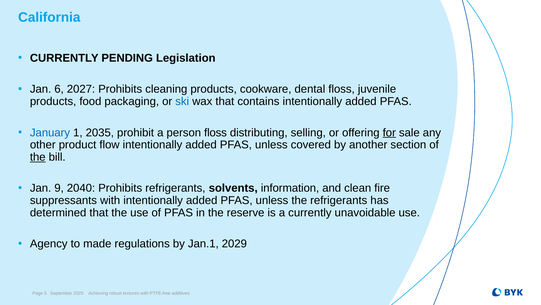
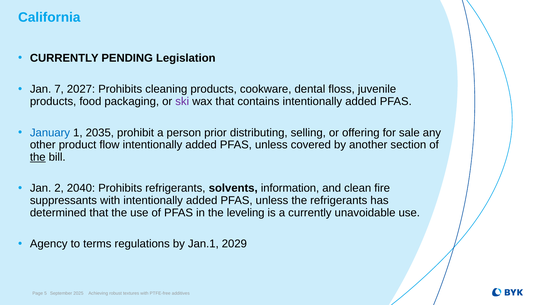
6: 6 -> 7 (59, 89)
ski colour: blue -> purple (182, 101)
person floss: floss -> prior (215, 132)
for underline: present -> none (389, 132)
9: 9 -> 2 (59, 188)
reserve: reserve -> leveling (246, 212)
made: made -> terms (97, 243)
